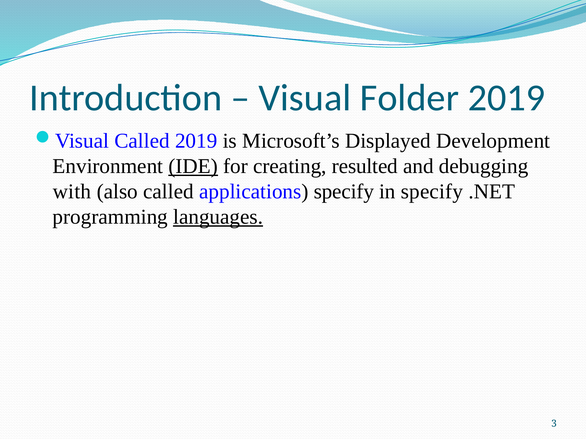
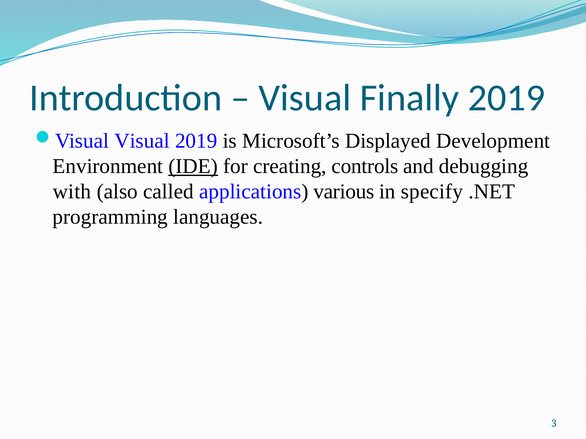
Folder: Folder -> Finally (409, 98)
Called: Called -> Visual (142, 141)
resulted: resulted -> controls (365, 166)
applications specify: specify -> various (344, 192)
languages underline: present -> none (218, 217)
